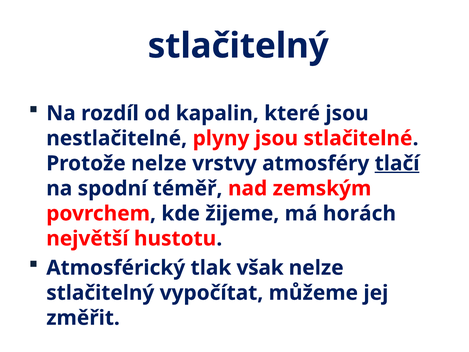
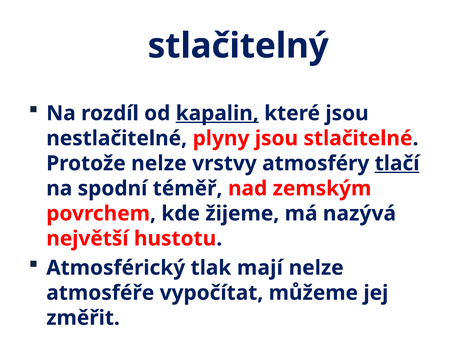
kapalin underline: none -> present (217, 113)
horách: horách -> nazývá (359, 213)
však: však -> mají (260, 268)
stlačitelný: stlačitelný -> atmosféře (100, 293)
